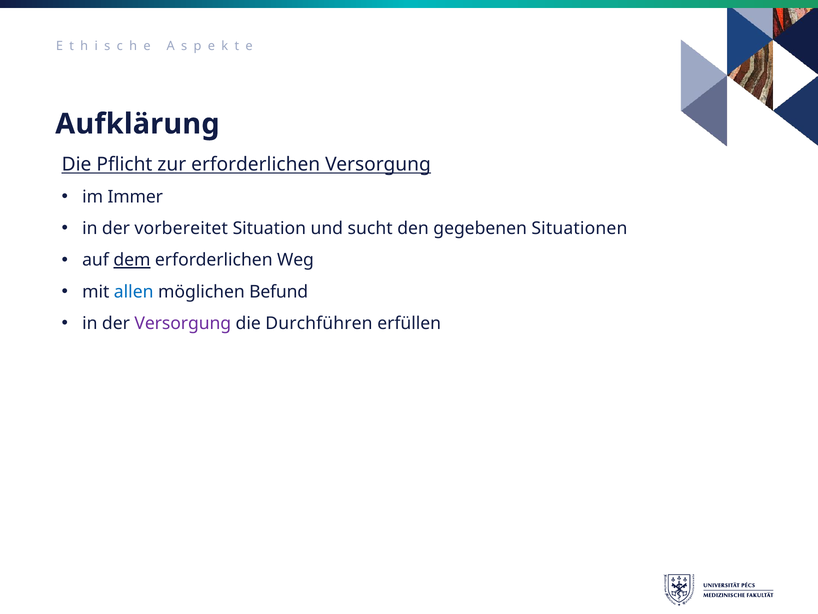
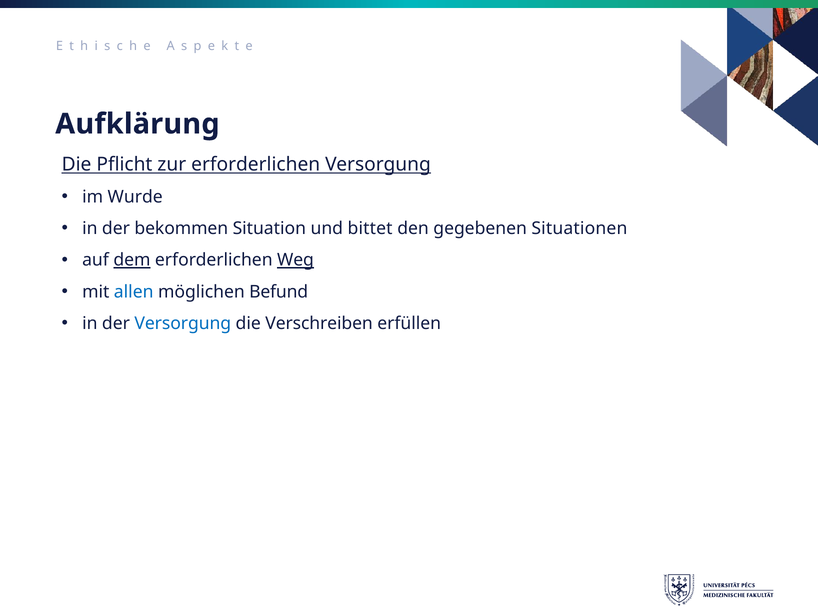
Immer: Immer -> Wurde (135, 197)
vorbereitet: vorbereitet -> bekommen (181, 228)
sucht: sucht -> bittet (370, 228)
Weg underline: none -> present (296, 260)
Versorgung colour: purple -> blue (183, 323)
Durchführen: Durchführen -> Verschreiben (319, 323)
